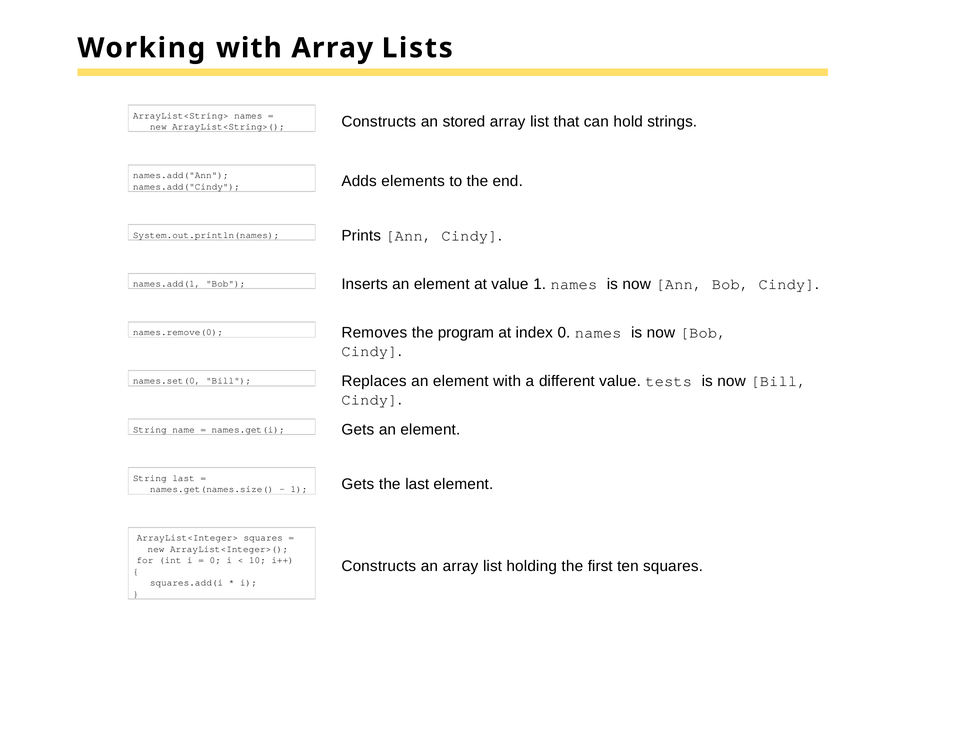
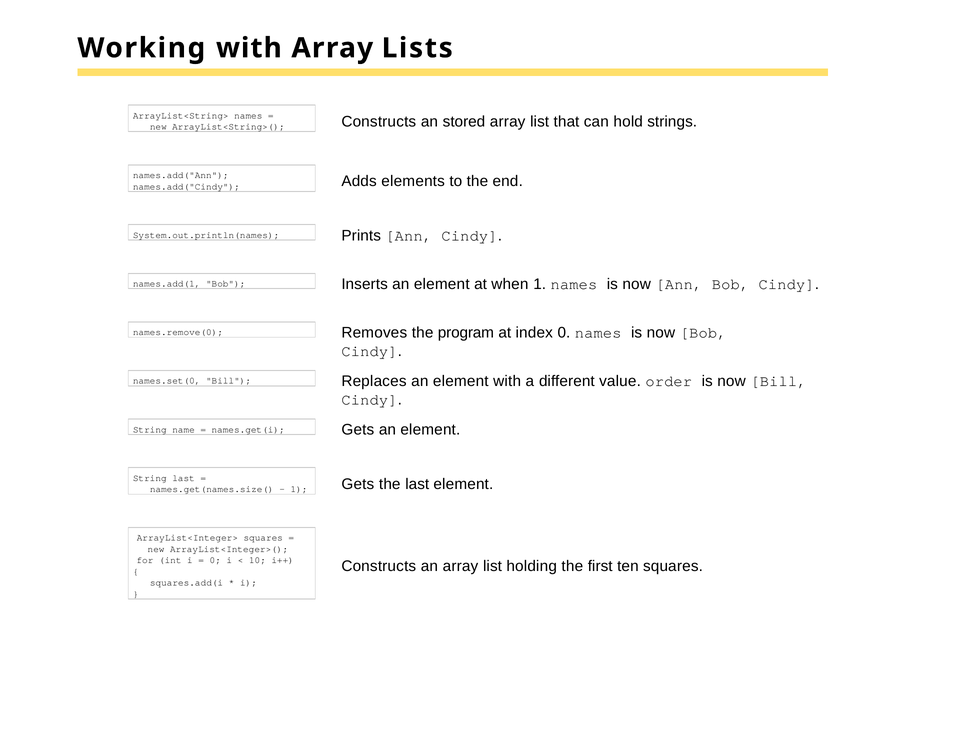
at value: value -> when (510, 284)
tests: tests -> order (669, 381)
